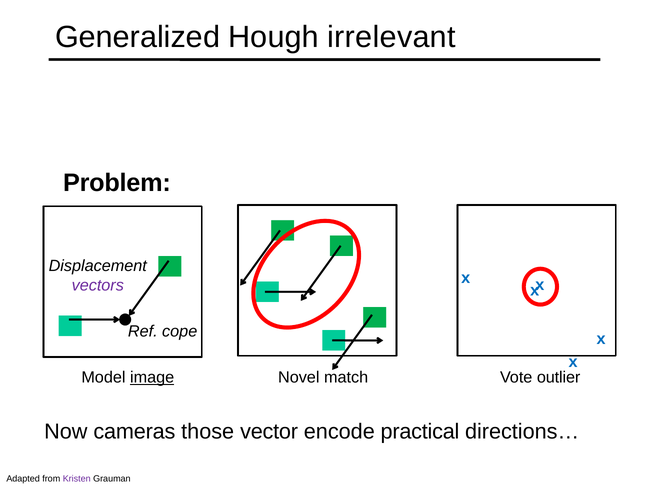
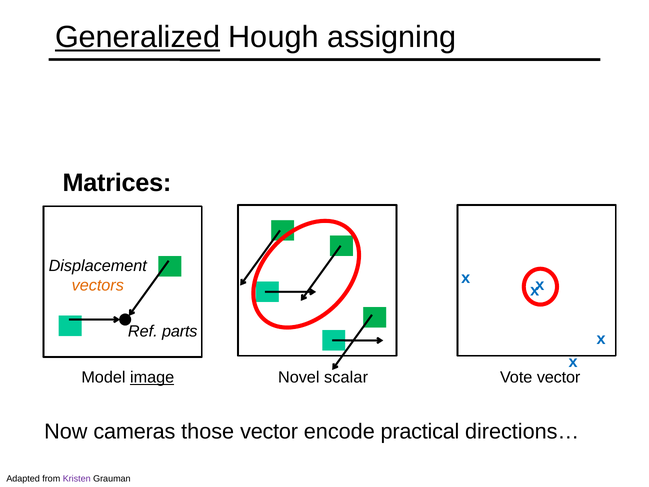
Generalized underline: none -> present (138, 37)
irrelevant: irrelevant -> assigning (392, 37)
Problem: Problem -> Matrices (117, 183)
vectors colour: purple -> orange (98, 285)
cope: cope -> parts (180, 331)
match: match -> scalar (346, 377)
Vote outlier: outlier -> vector (559, 377)
